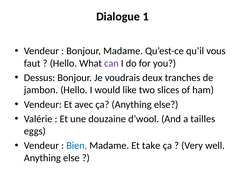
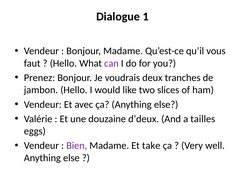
Dessus: Dessus -> Prenez (39, 78)
d’wool: d’wool -> d’deux (144, 119)
Bien colour: blue -> purple (77, 145)
